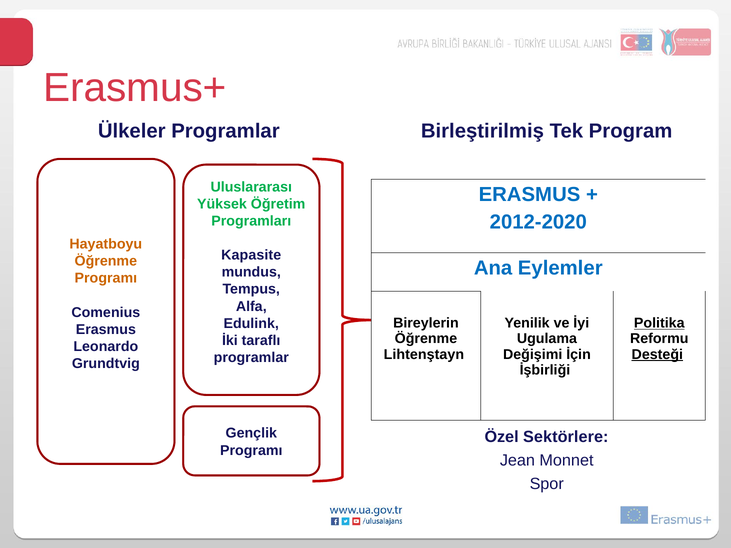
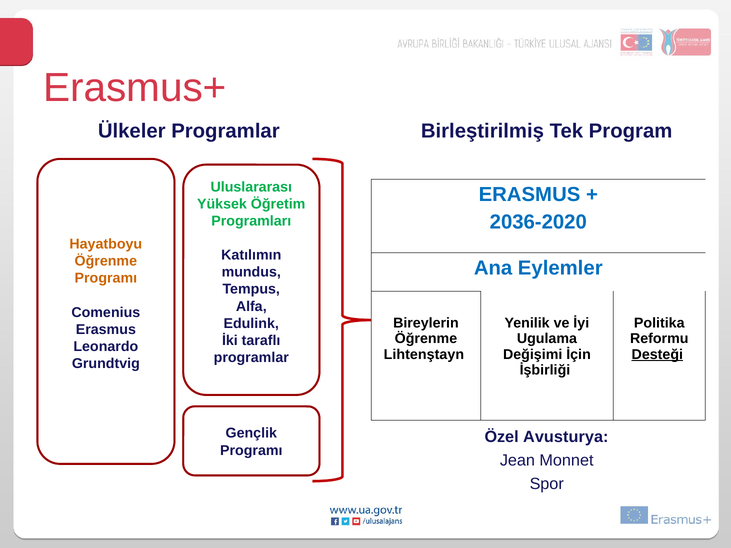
2012-2020: 2012-2020 -> 2036-2020 (538, 222)
Kapasite: Kapasite -> Katılımın (251, 255)
Politika underline: present -> none (659, 323)
Sektörlere: Sektörlere -> Avusturya (566, 437)
